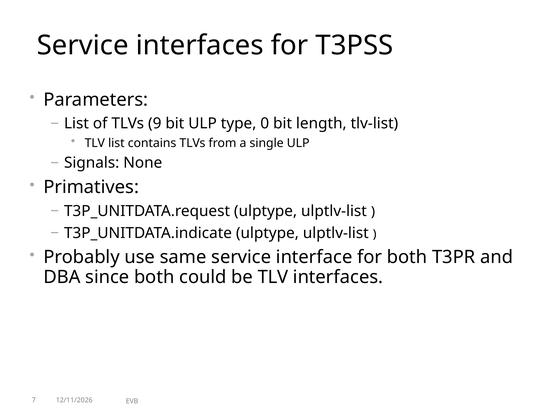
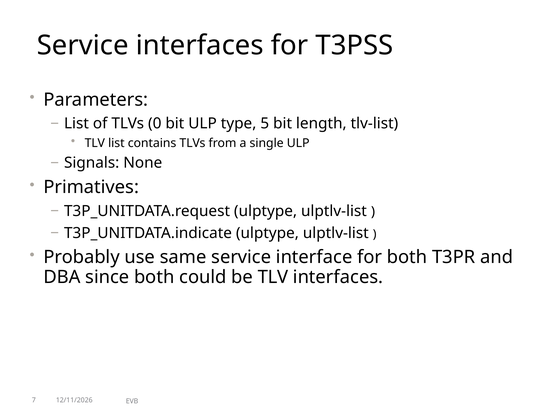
9: 9 -> 0 (155, 124)
0: 0 -> 5 (265, 124)
